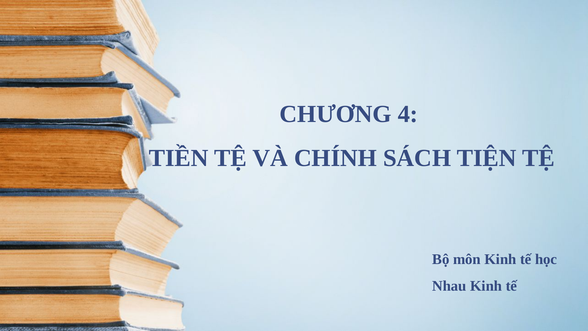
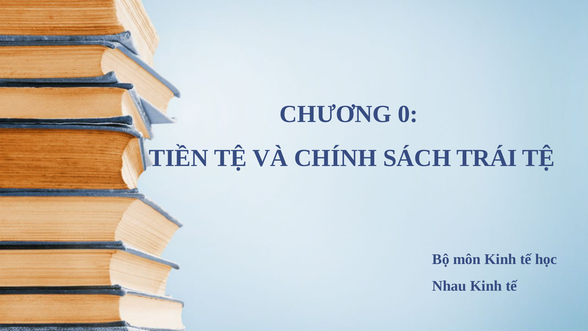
4: 4 -> 0 (408, 114)
TIỆN: TIỆN -> TRÁI (487, 158)
